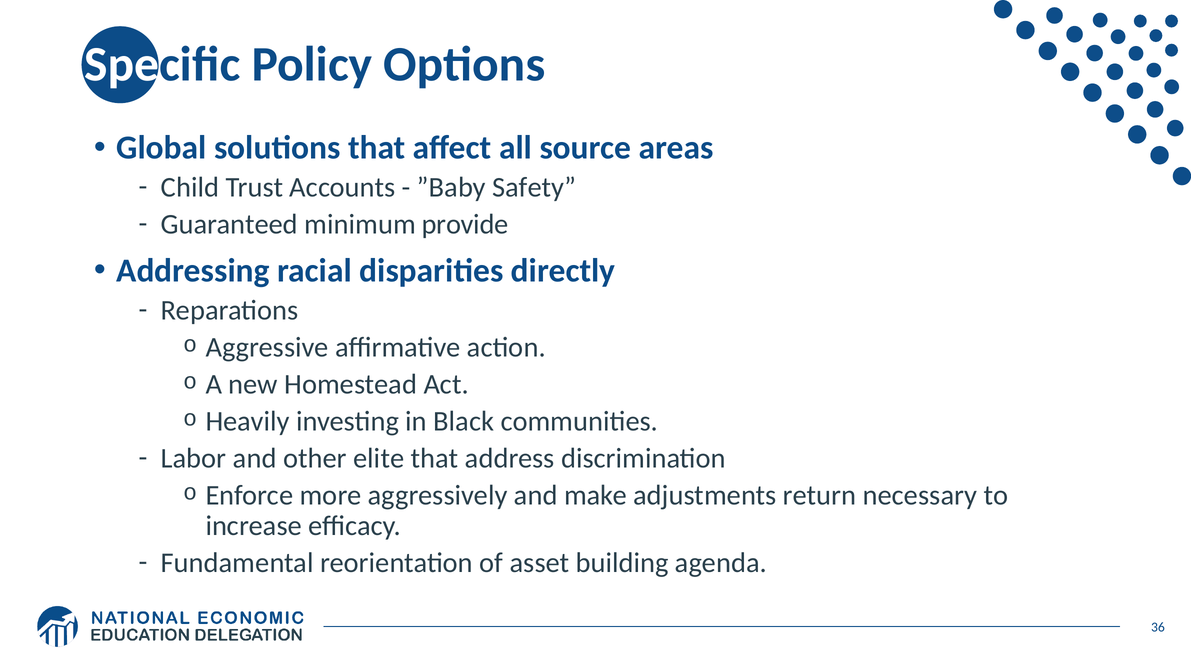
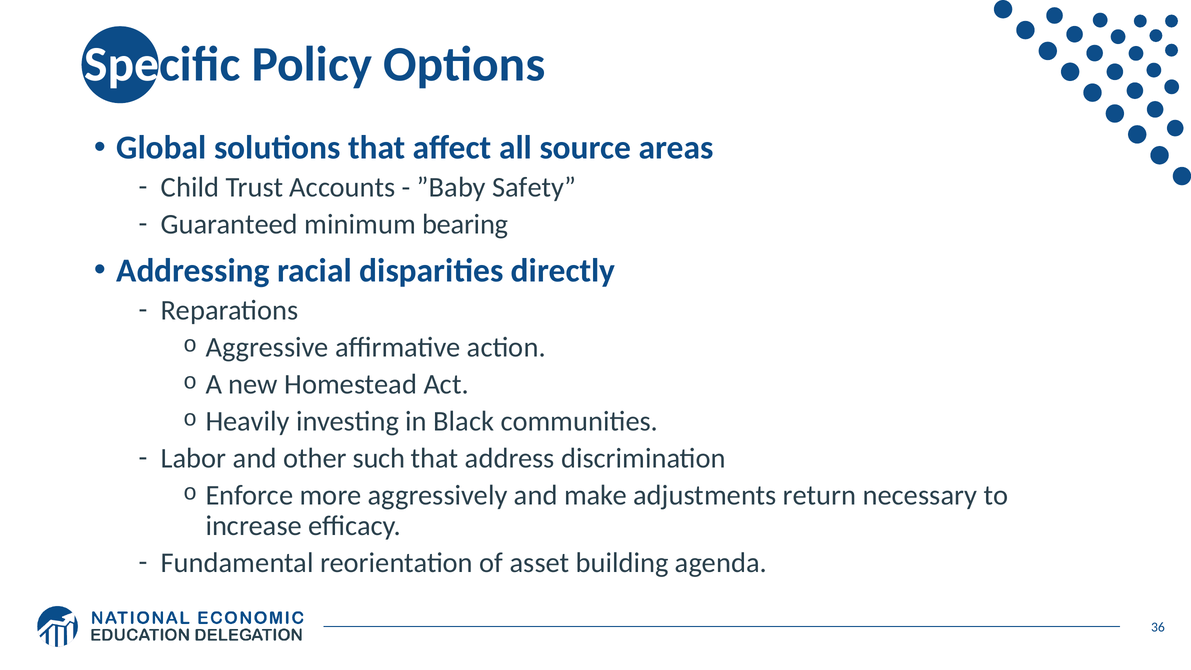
provide: provide -> bearing (465, 225)
elite: elite -> such (379, 458)
